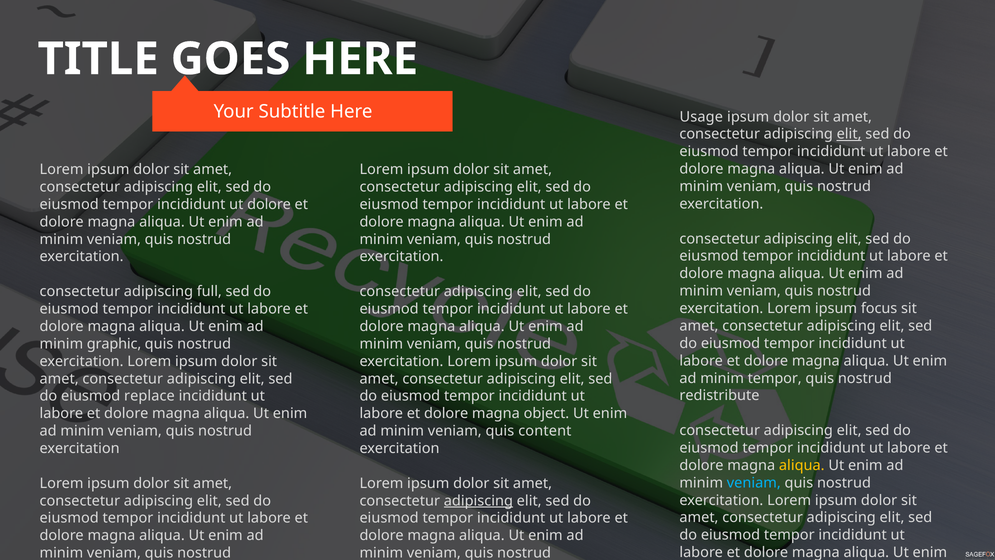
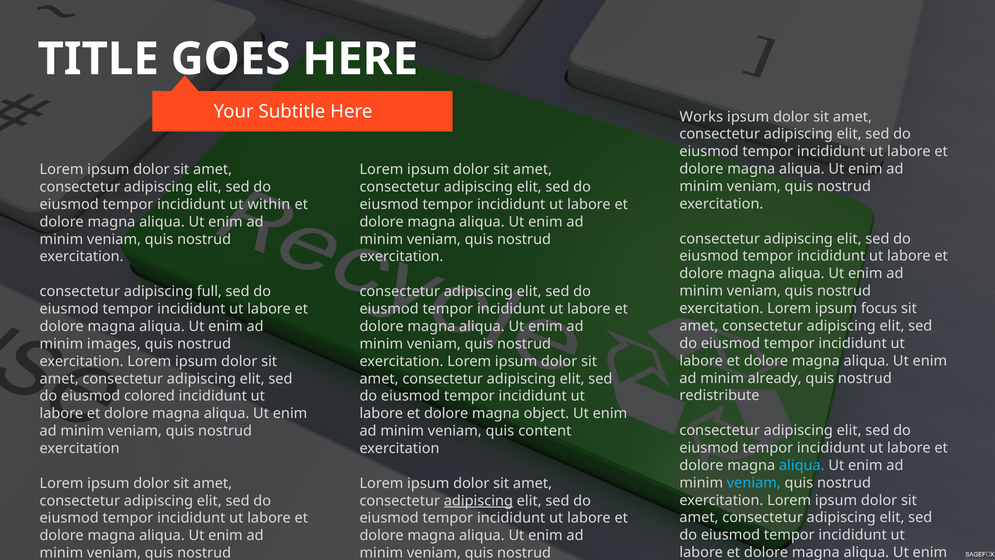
Usage: Usage -> Works (701, 117)
elit underline: present -> none (849, 134)
ut dolore: dolore -> within (269, 204)
graphic: graphic -> images (114, 344)
minim tempor: tempor -> already (775, 378)
replace: replace -> colored (150, 396)
aliqua colour: yellow -> light blue (802, 465)
